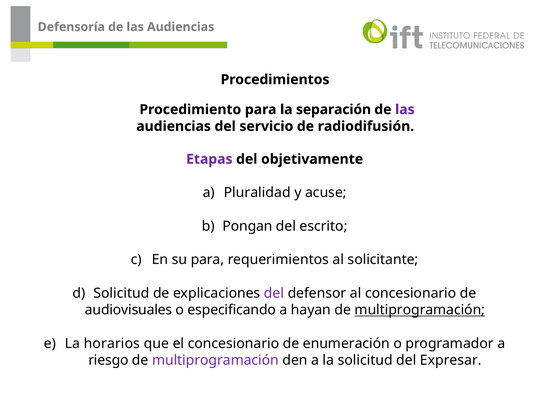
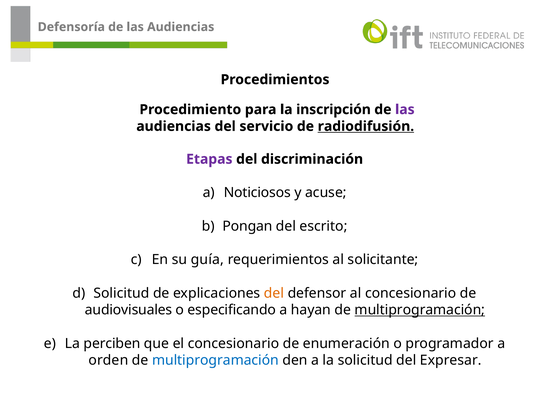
separación: separación -> inscripción (334, 110)
radiodifusión underline: none -> present (366, 126)
objetivamente: objetivamente -> discriminación (312, 159)
Pluralidad: Pluralidad -> Noticiosos (257, 193)
su para: para -> guía (207, 260)
del colour: purple -> orange (274, 293)
horarios: horarios -> perciben (112, 344)
riesgo: riesgo -> orden (108, 360)
multiprogramación colour: purple -> blue (215, 360)
